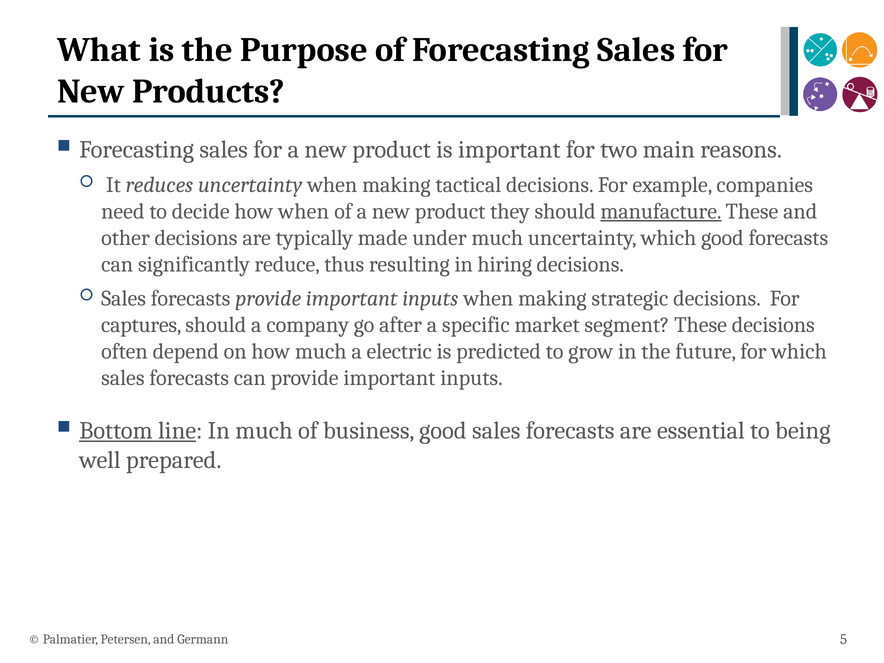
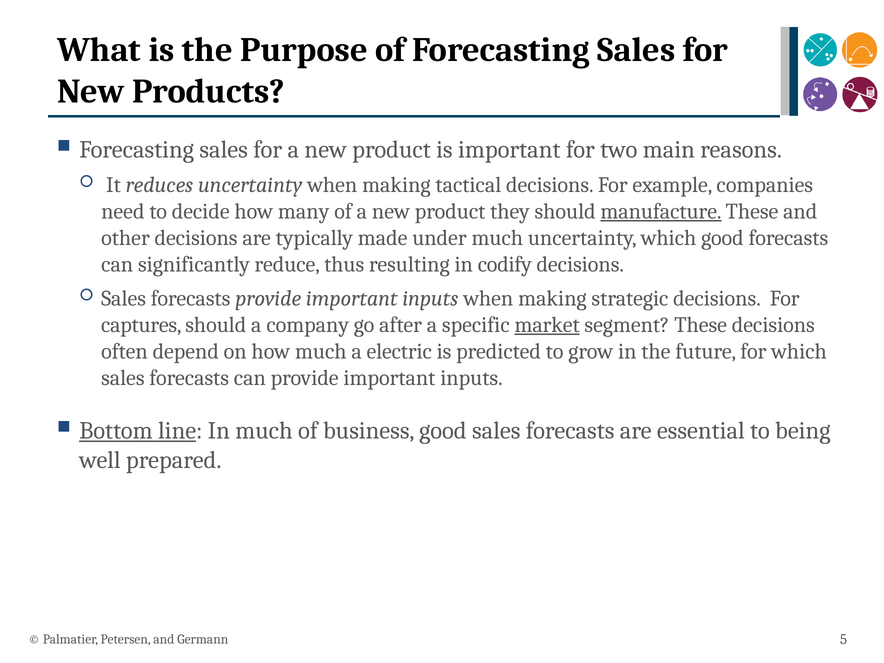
how when: when -> many (304, 211)
hiring: hiring -> codify (505, 264)
market underline: none -> present (547, 325)
